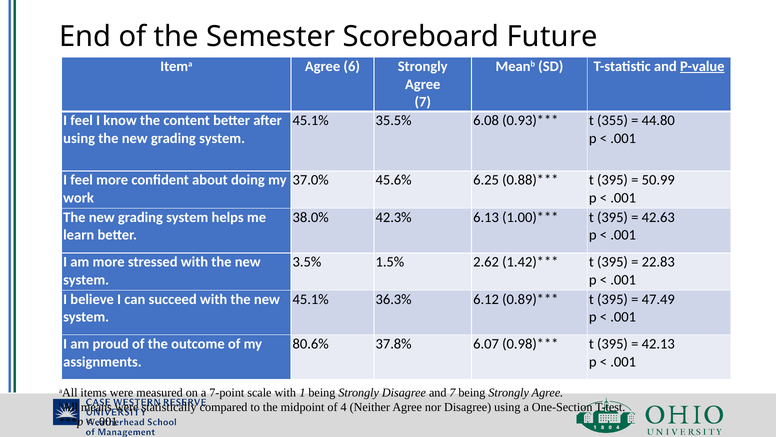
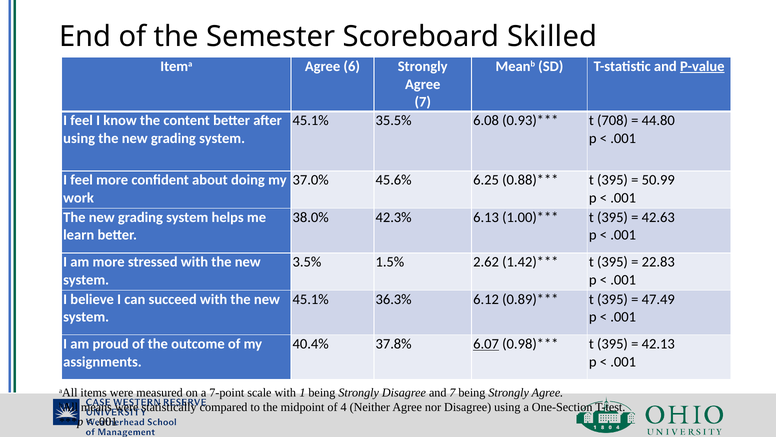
Future: Future -> Skilled (552, 37)
355: 355 -> 708 (612, 120)
80.6%: 80.6% -> 40.4% (311, 344)
6.07 underline: none -> present (486, 344)
